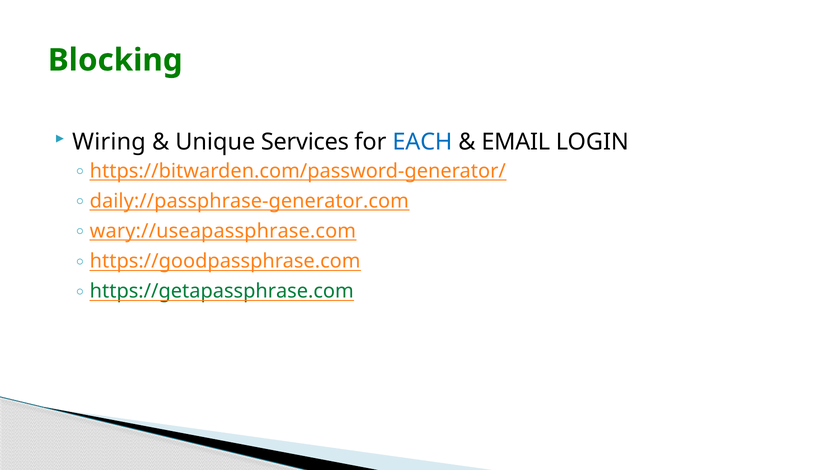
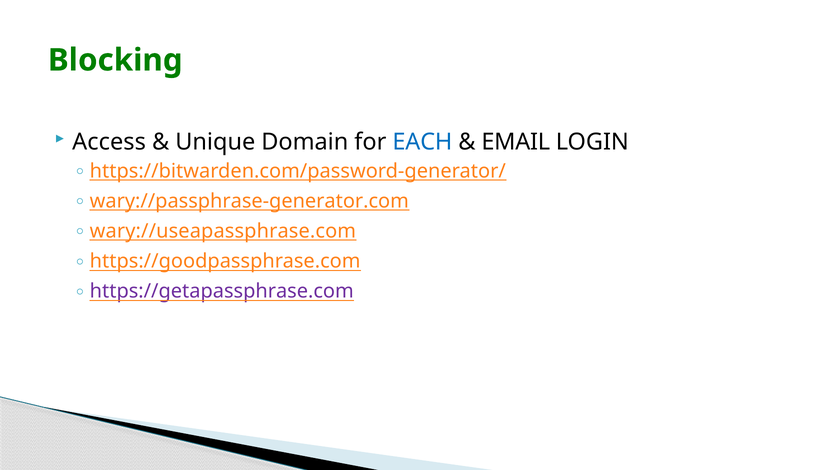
Wiring: Wiring -> Access (109, 142)
Services: Services -> Domain (305, 142)
daily://passphrase-generator.com: daily://passphrase-generator.com -> wary://passphrase-generator.com (249, 201)
https://getapassphrase.com colour: green -> purple (222, 291)
